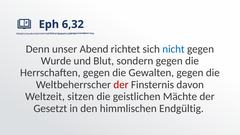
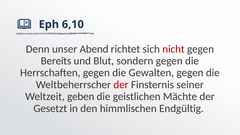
6,32: 6,32 -> 6,10 (73, 24)
nicht colour: blue -> red (173, 49)
Wurde: Wurde -> Bereits (56, 61)
davon: davon -> seiner (190, 85)
sitzen: sitzen -> geben (81, 97)
